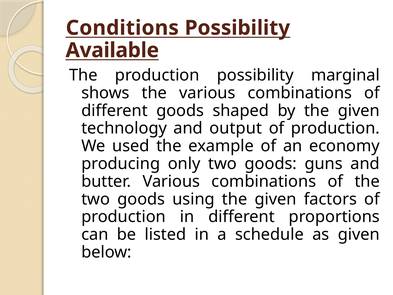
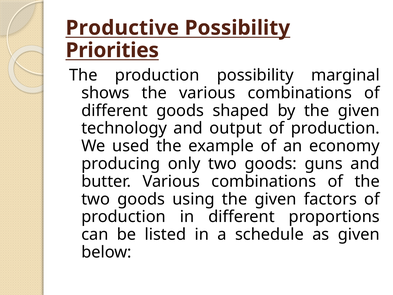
Conditions: Conditions -> Productive (122, 28)
Available: Available -> Priorities (112, 50)
